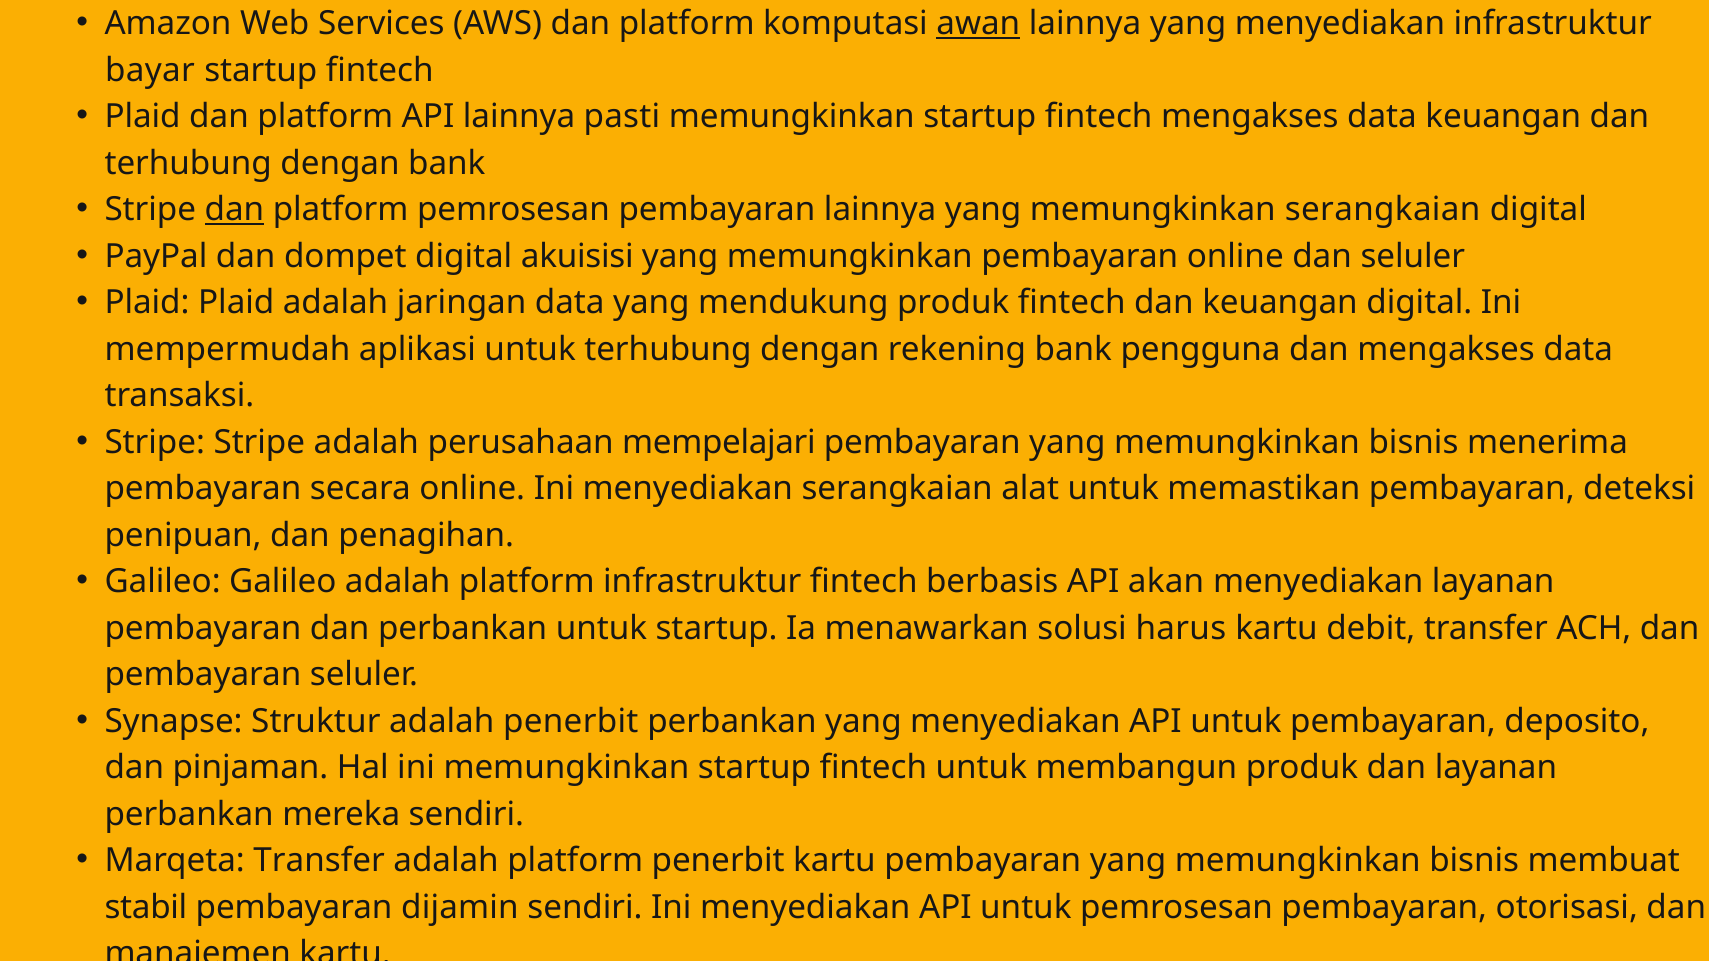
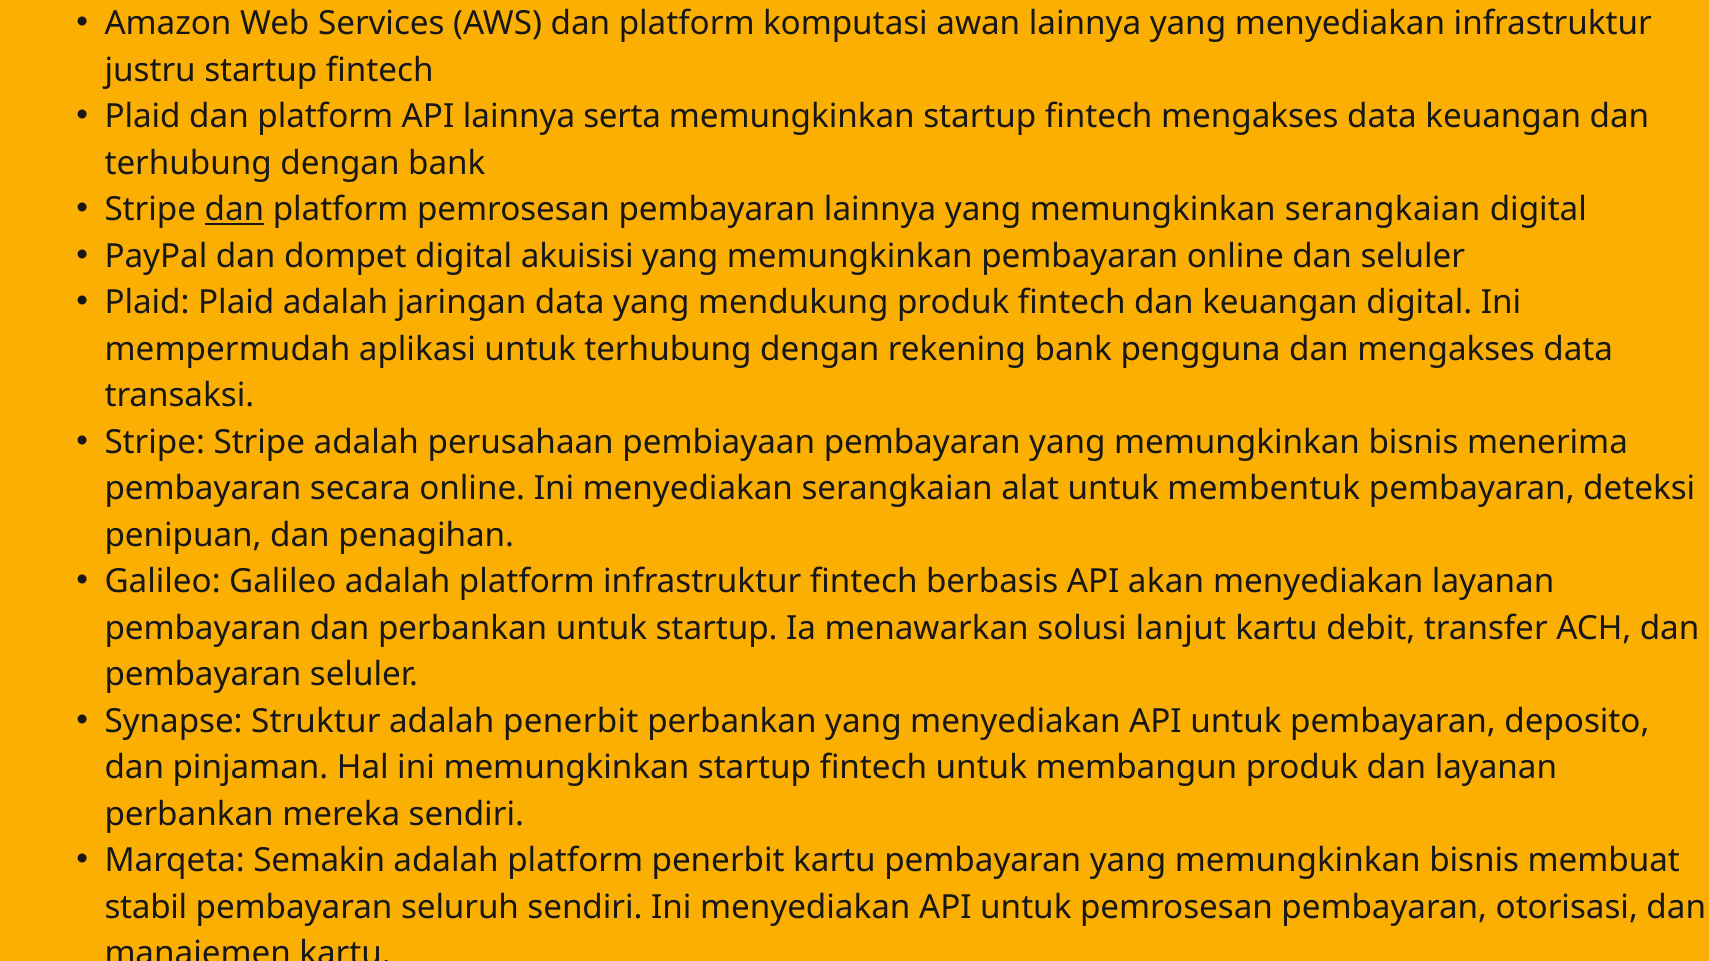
awan underline: present -> none (978, 24)
bayar: bayar -> justru (150, 70)
pasti: pasti -> serta (622, 117)
mempelajari: mempelajari -> pembiayaan (719, 442)
memastikan: memastikan -> membentuk (1264, 489)
harus: harus -> lanjut (1181, 628)
Marqeta Transfer: Transfer -> Semakin (319, 861)
dijamin: dijamin -> seluruh (460, 908)
